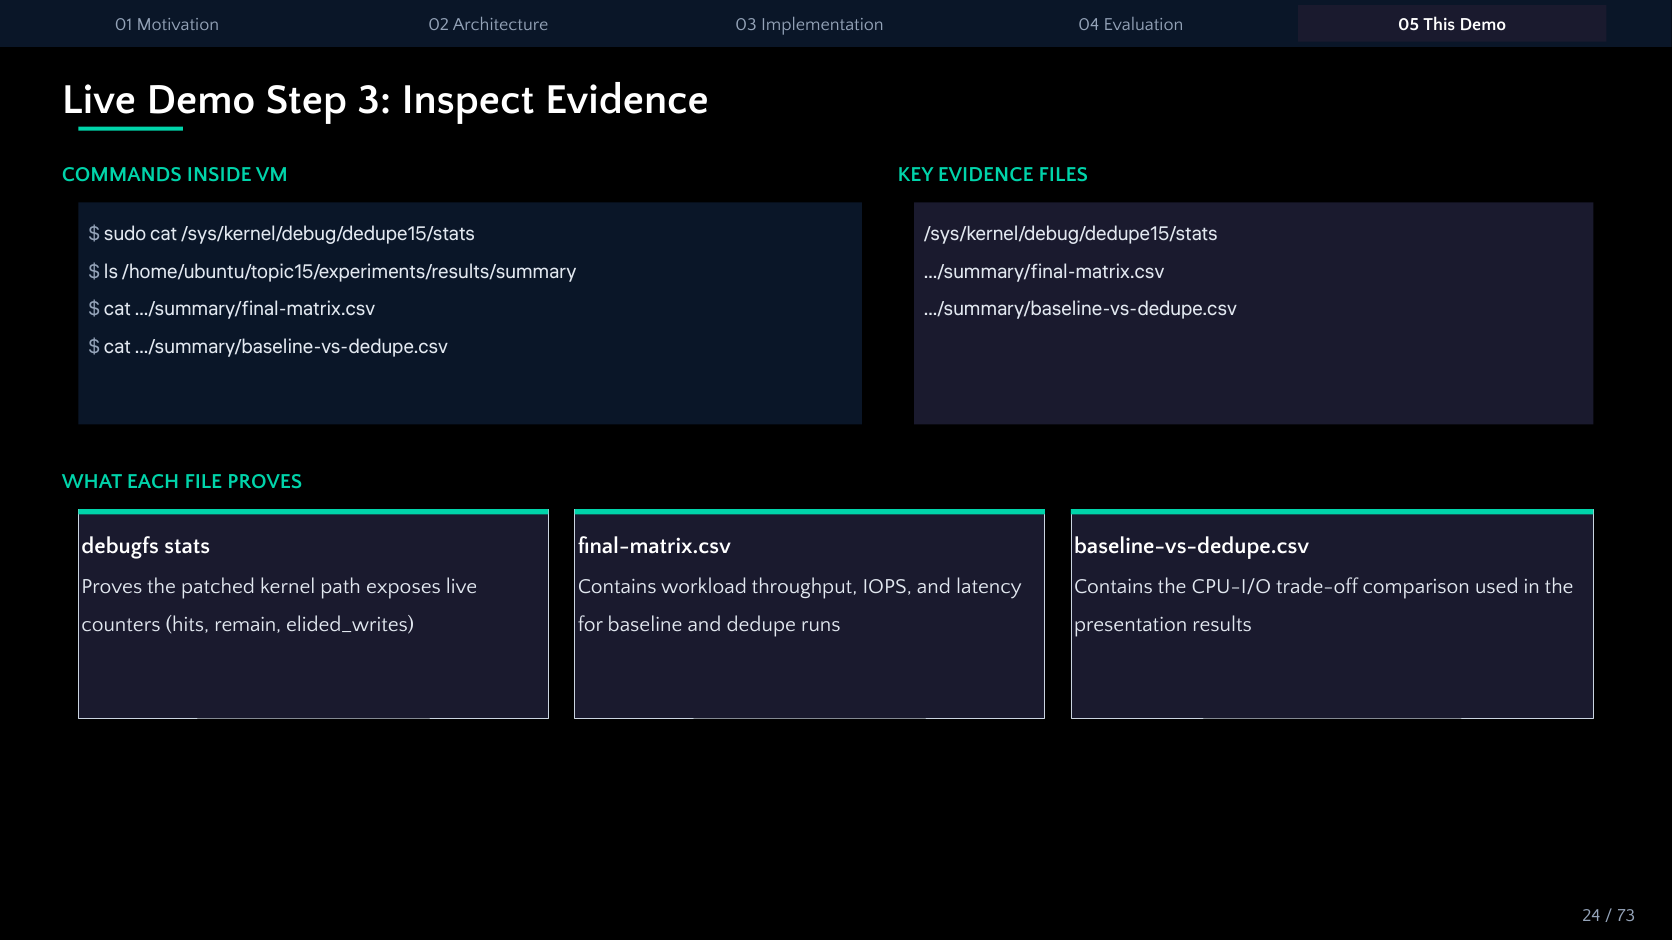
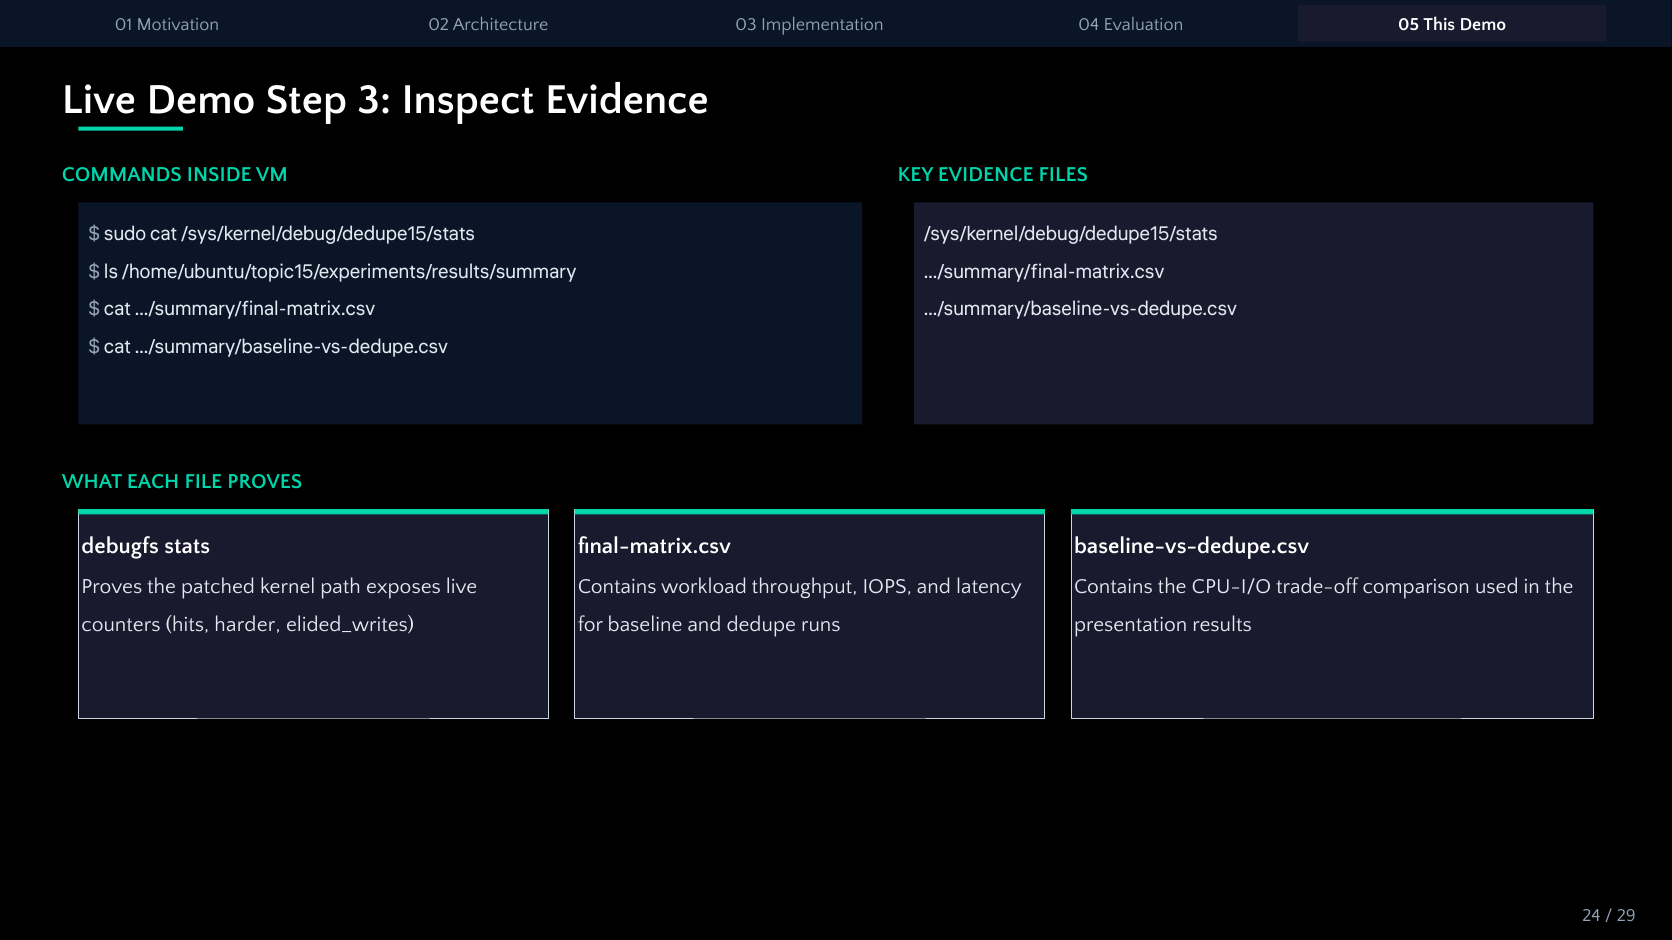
remain: remain -> harder (248, 624)
73: 73 -> 29 (1626, 915)
